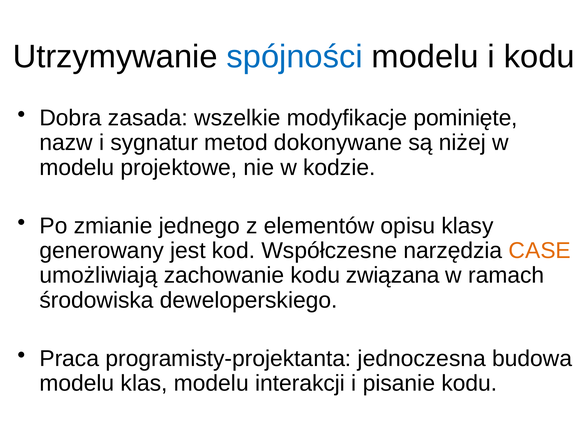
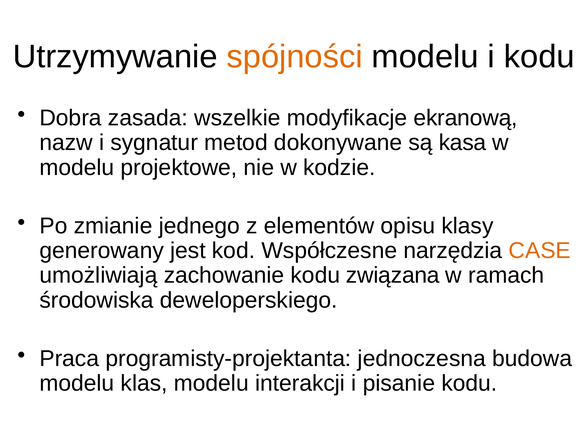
spójności colour: blue -> orange (295, 57)
pominięte: pominięte -> ekranową (466, 118)
niżej: niżej -> kasa (462, 143)
